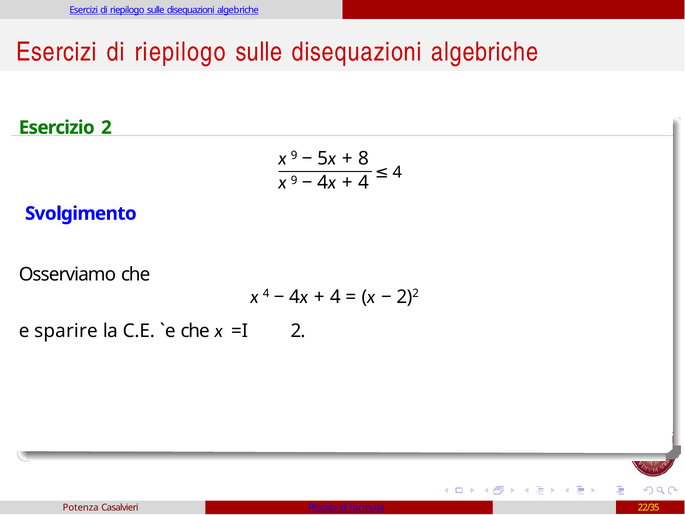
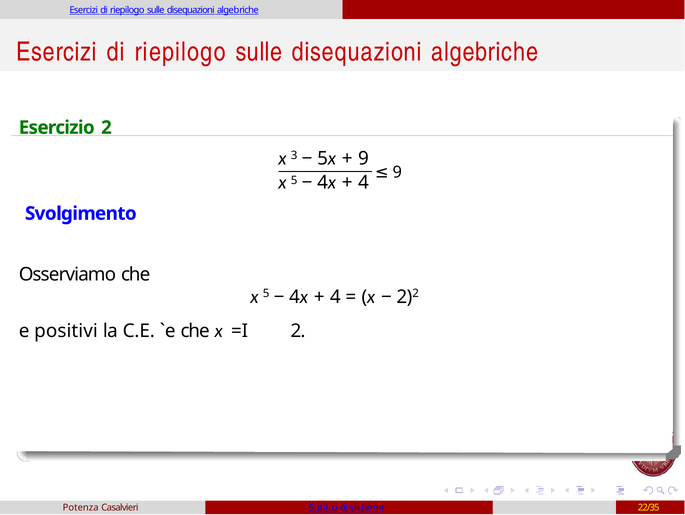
9: 9 -> 3 (294, 155)
8: 8 -> 9 (363, 158)
4: 4 -> 9 (397, 172)
9: 9 -> 5 (294, 180)
4: 4 -> 5 (266, 293)
sparire: sparire -> positivi (66, 331)
Risolta: Risolta -> Subito (323, 507)
formula: formula -> sistema (367, 507)
